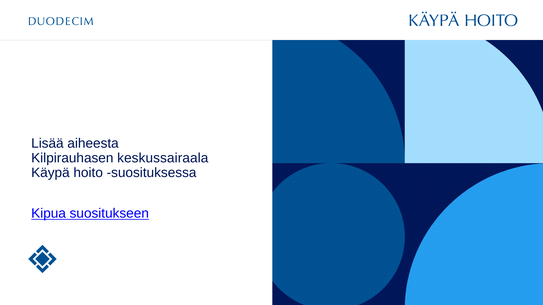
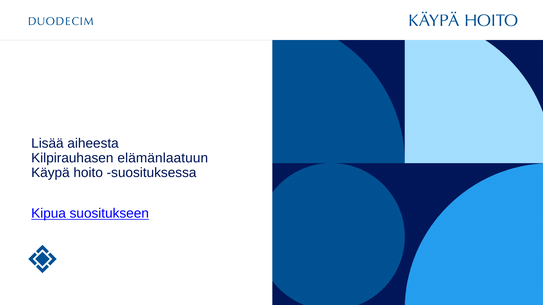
keskussairaala: keskussairaala -> elämänlaatuun (163, 158)
